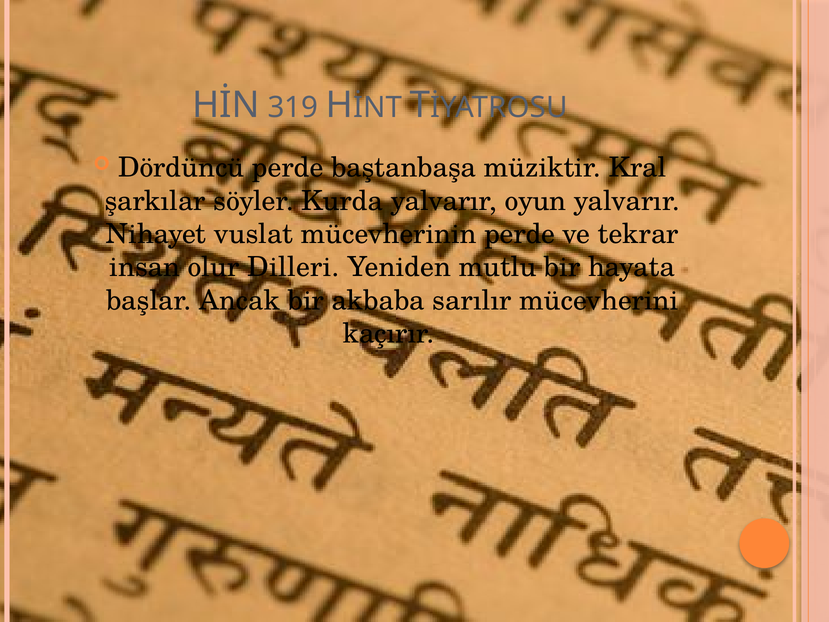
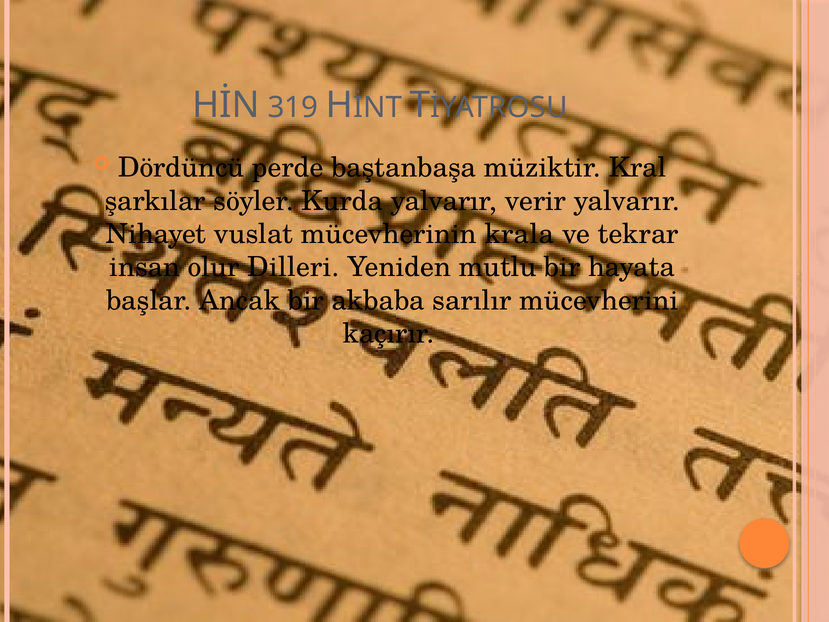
oyun: oyun -> verir (535, 201)
mücevherinin perde: perde -> krala (519, 234)
